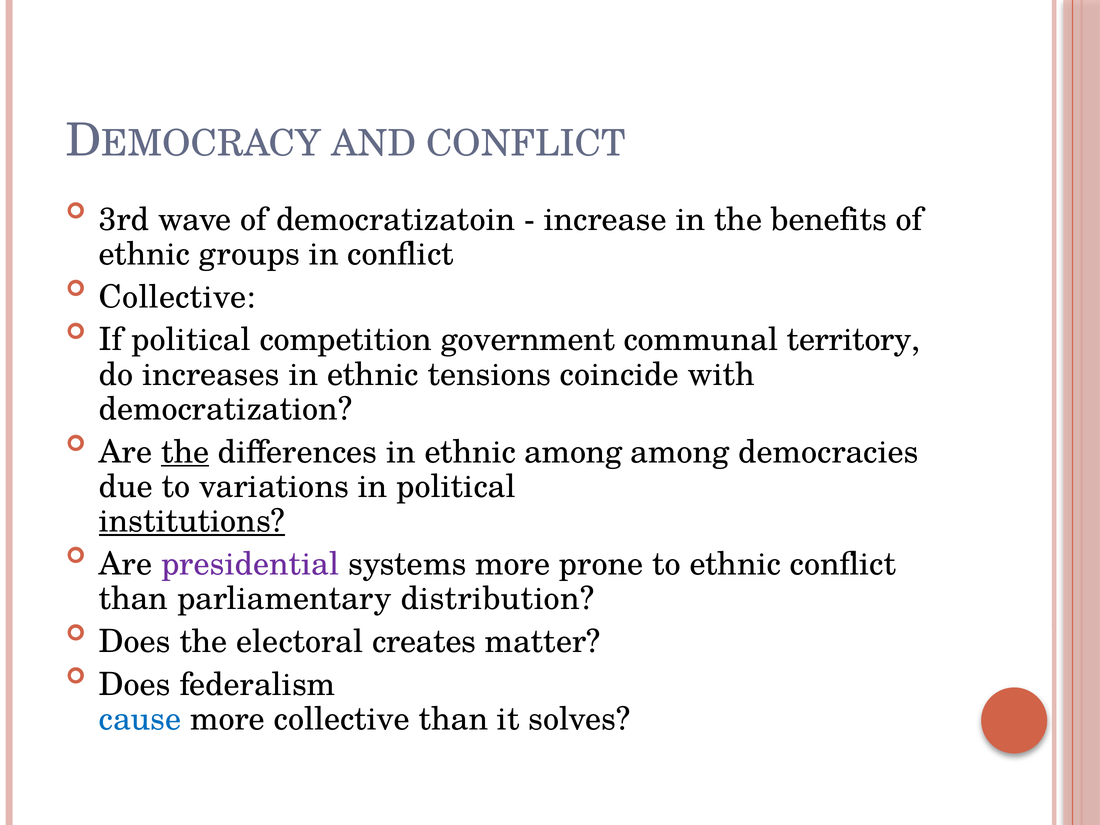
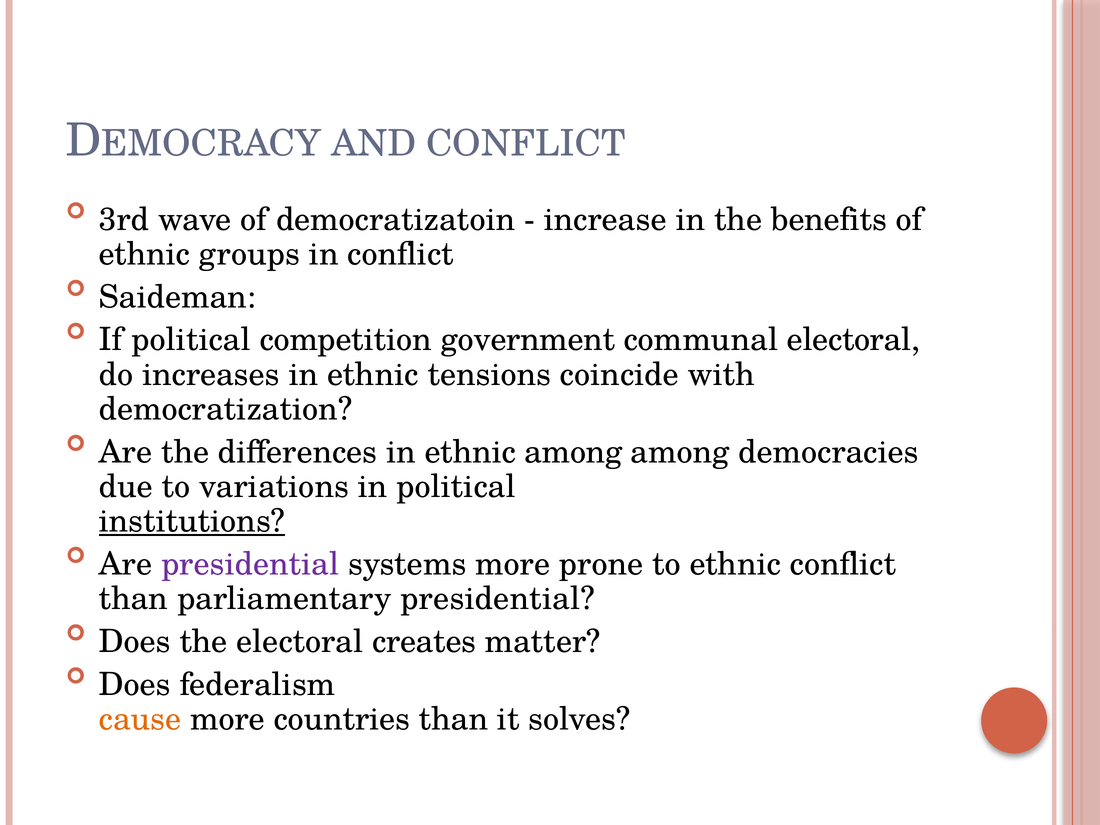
Collective: Collective -> Saideman (177, 297)
communal territory: territory -> electoral (853, 340)
the underline: present -> none (185, 452)
parliamentary distribution: distribution -> presidential (498, 599)
cause colour: blue -> orange (140, 719)
more collective: collective -> countries (342, 719)
